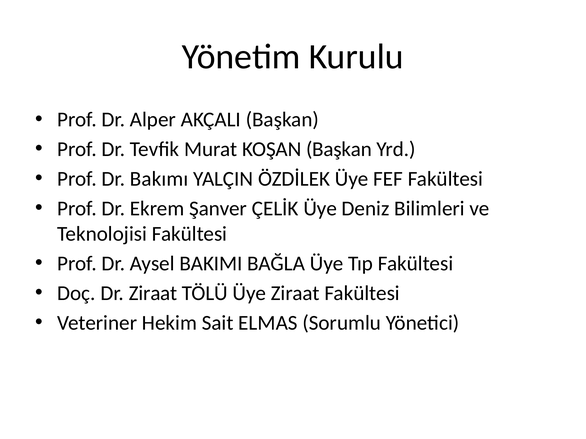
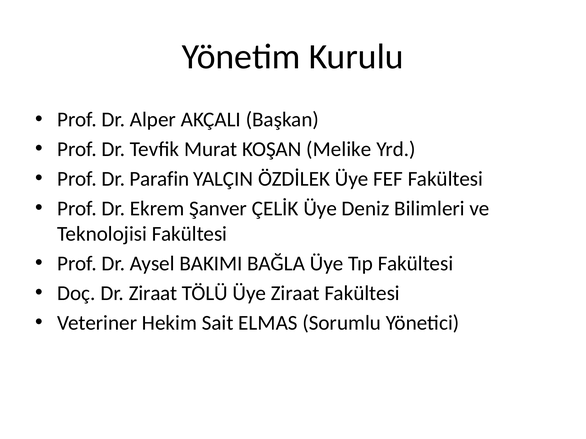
KOŞAN Başkan: Başkan -> Melike (339, 149)
Bakımı: Bakımı -> Parafin (159, 179)
